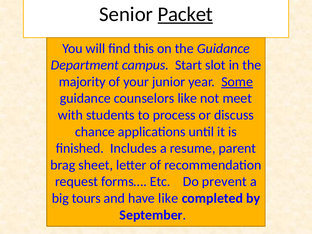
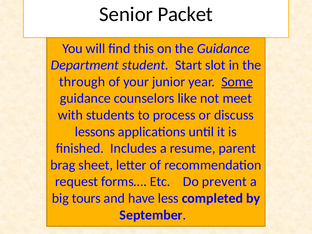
Packet underline: present -> none (185, 14)
campus: campus -> student (145, 65)
majority: majority -> through (82, 82)
chance: chance -> lessons (95, 132)
have like: like -> less (168, 198)
